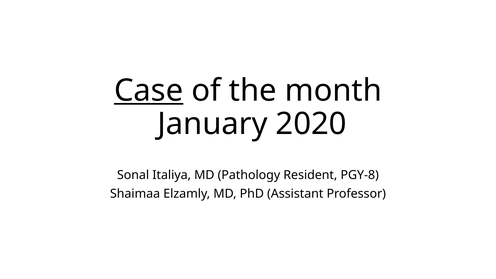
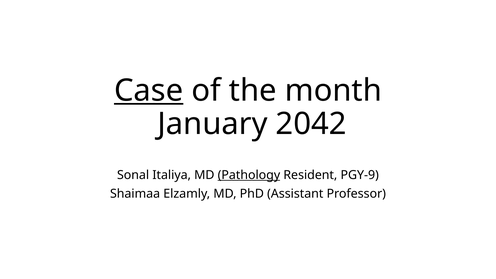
2020: 2020 -> 2042 (311, 124)
Pathology underline: none -> present (249, 175)
PGY-8: PGY-8 -> PGY-9 (360, 175)
